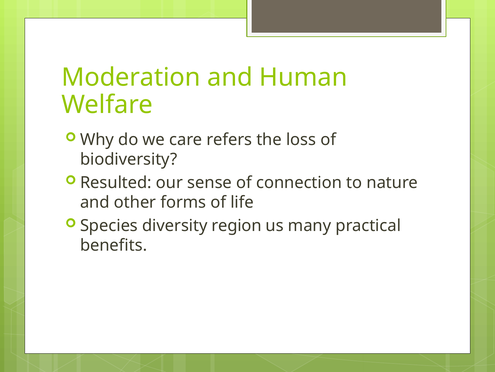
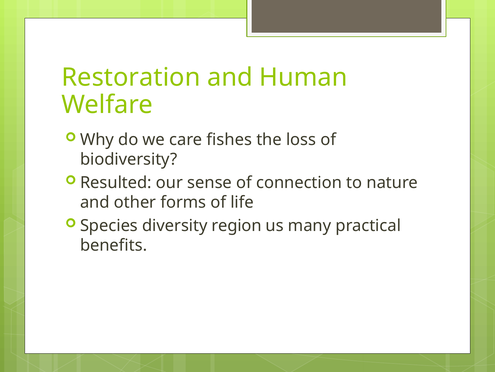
Moderation: Moderation -> Restoration (131, 77)
refers: refers -> fishes (229, 139)
